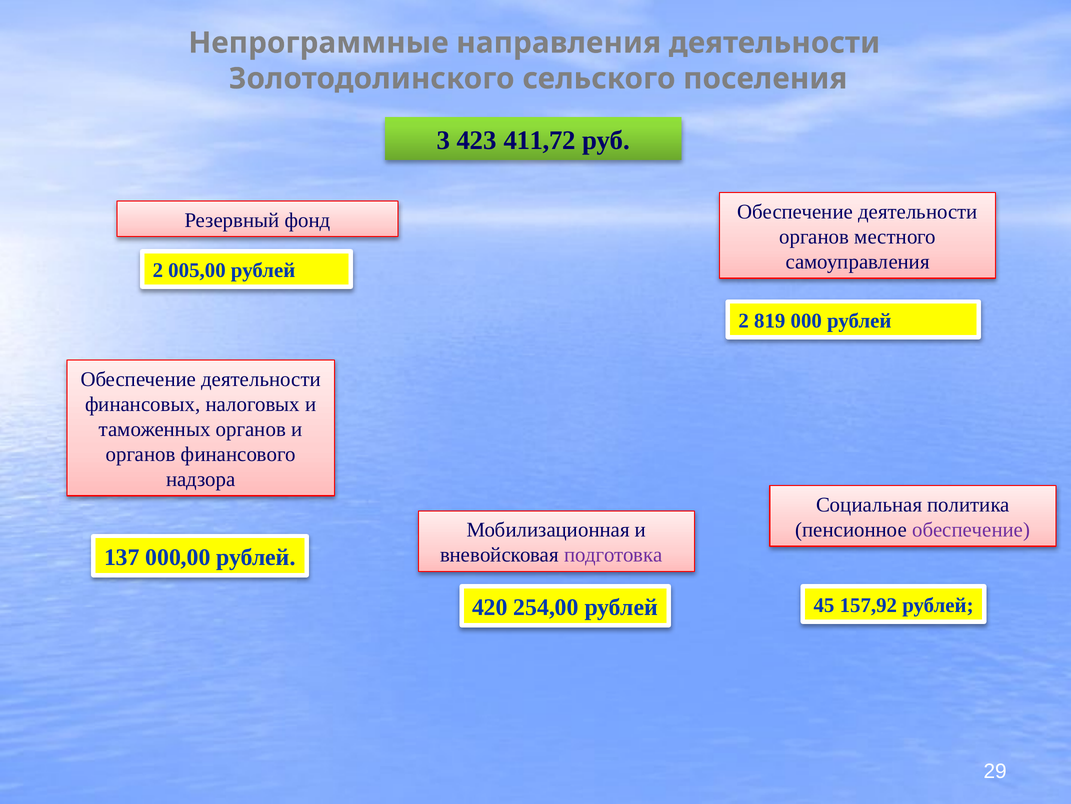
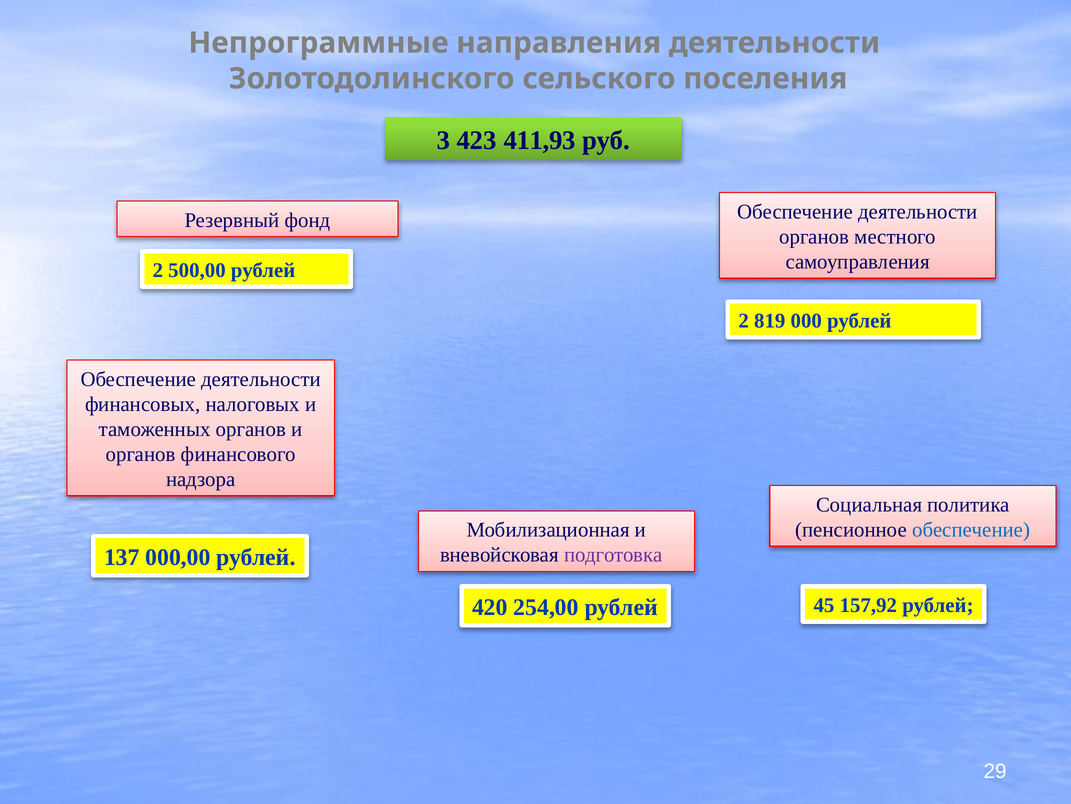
411,72: 411,72 -> 411,93 (540, 140)
005,00: 005,00 -> 500,00 (197, 270)
обеспечение colour: purple -> blue (971, 529)
